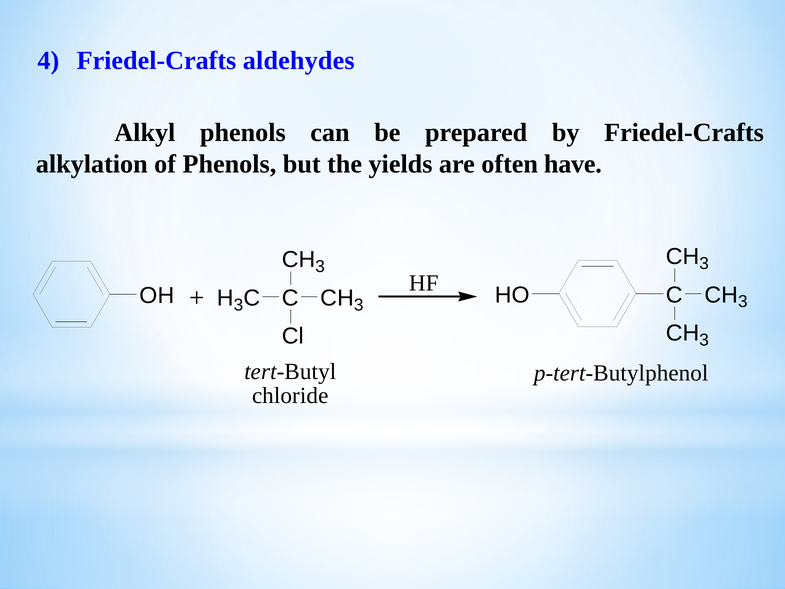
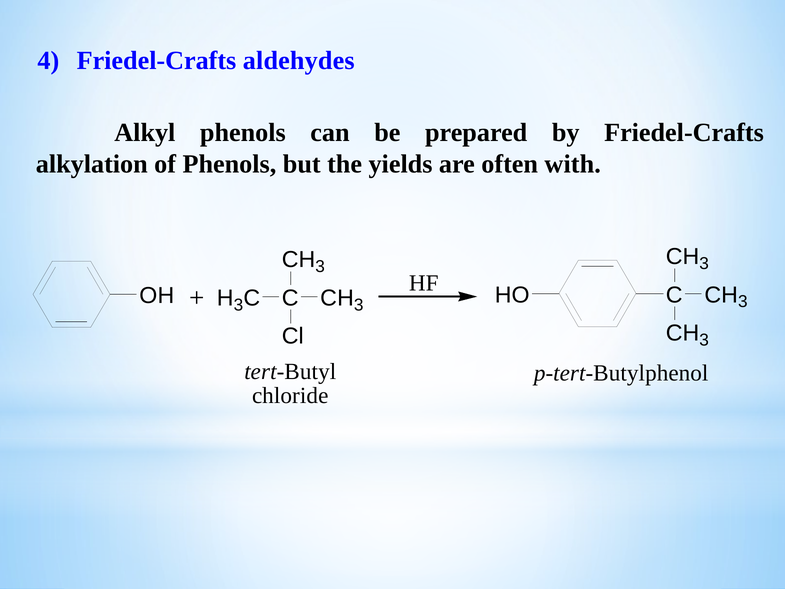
have: have -> with (573, 164)
